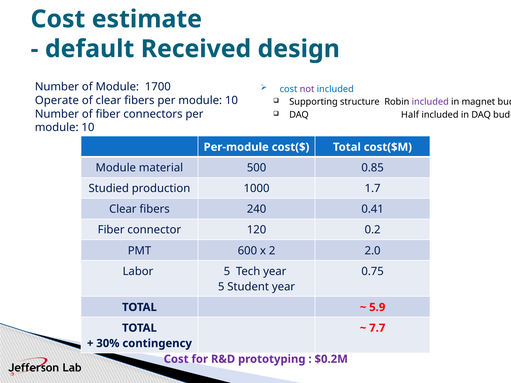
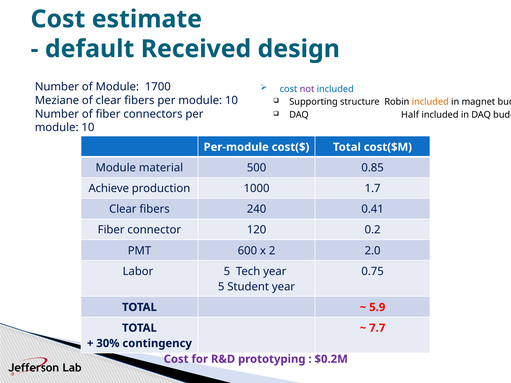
Operate: Operate -> Meziane (57, 100)
included colour: purple -> orange (430, 102)
Studied: Studied -> Achieve (109, 189)
